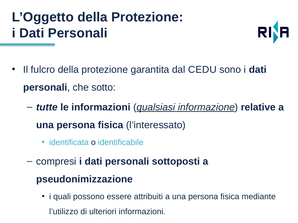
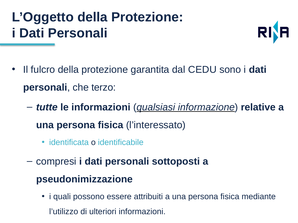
sotto: sotto -> terzo (104, 88)
